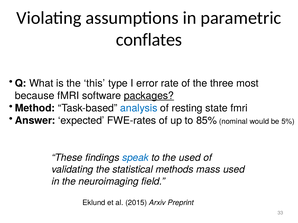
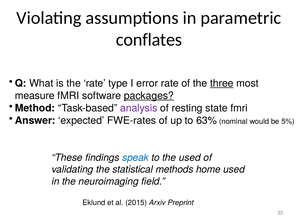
the this: this -> rate (95, 83)
three underline: none -> present (222, 83)
because: because -> measure (35, 96)
analysis colour: blue -> purple (139, 108)
85%: 85% -> 63% (207, 121)
mass: mass -> home (208, 170)
